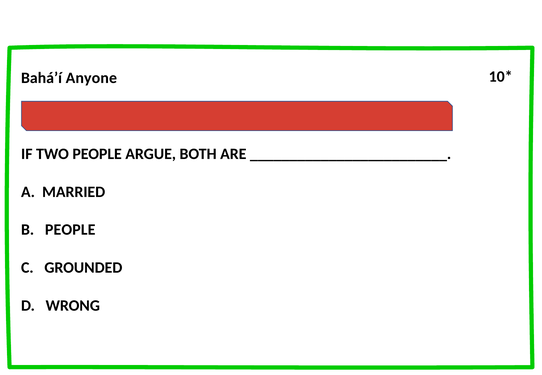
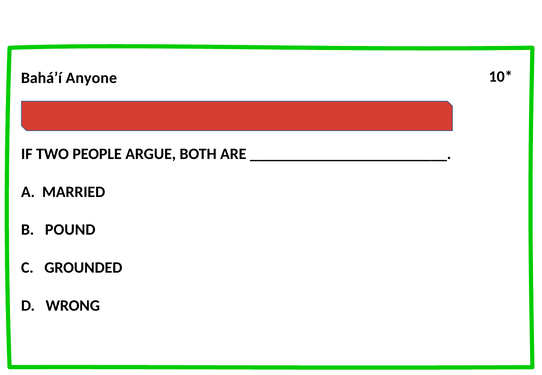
B PEOPLE: PEOPLE -> POUND (70, 230)
